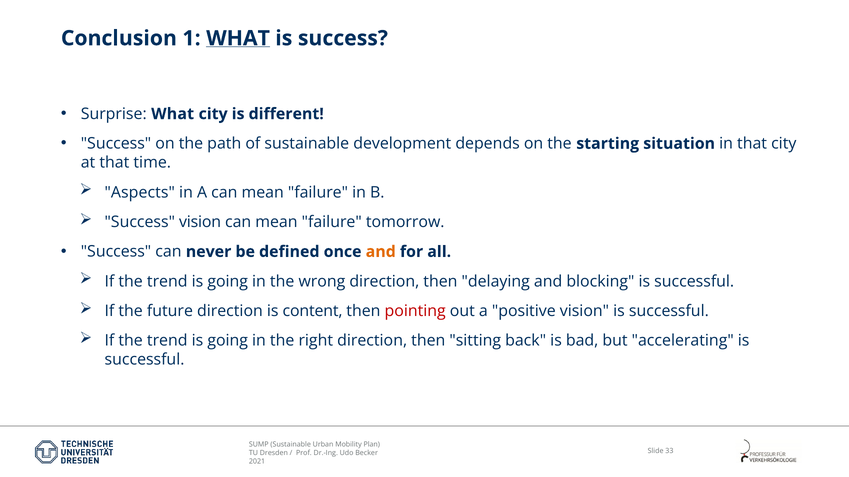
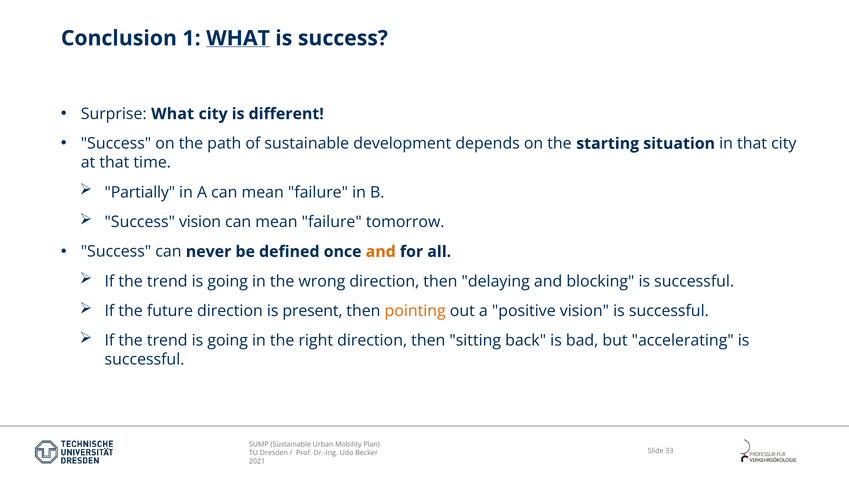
Aspects: Aspects -> Partially (140, 193)
content: content -> present (313, 311)
pointing colour: red -> orange (415, 311)
